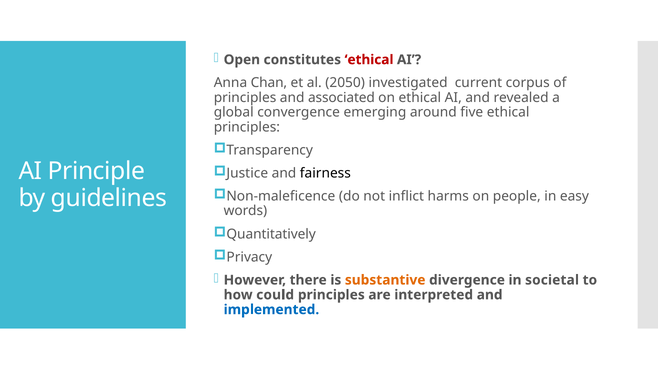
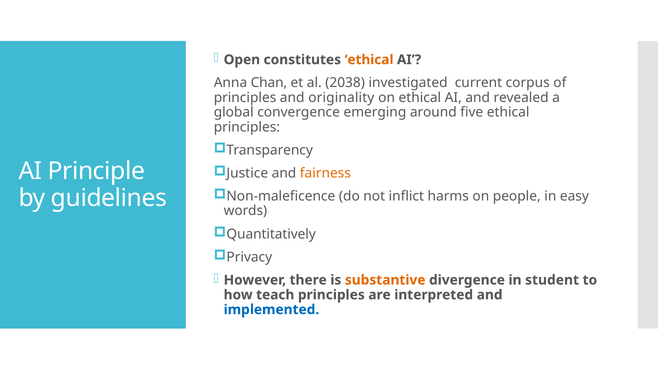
ethical colour: red -> orange (369, 60)
2050: 2050 -> 2038 (345, 83)
associated: associated -> originality (341, 98)
fairness colour: black -> orange (325, 173)
societal: societal -> student (552, 280)
could: could -> teach (275, 295)
